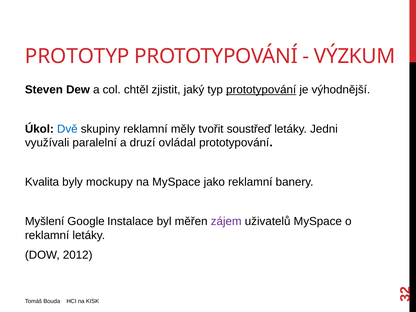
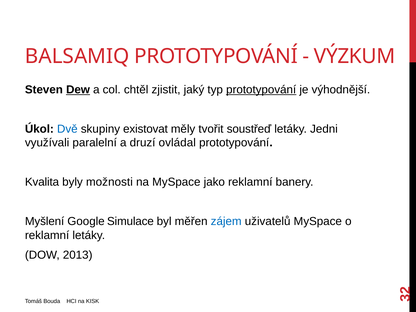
PROTOTYP: PROTOTYP -> BALSAMIQ (77, 56)
Dew underline: none -> present (78, 90)
skupiny reklamní: reklamní -> existovat (145, 129)
mockupy: mockupy -> možnosti (109, 182)
Instalace: Instalace -> Simulace (130, 221)
zájem colour: purple -> blue (226, 221)
2012: 2012 -> 2013 (78, 255)
